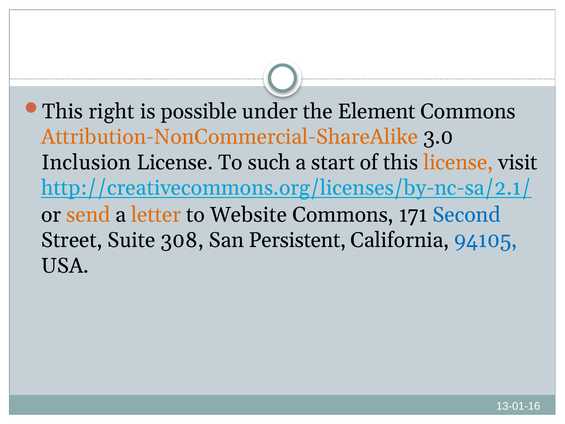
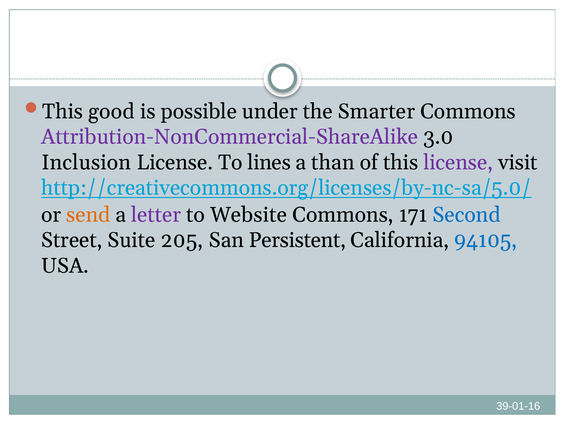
right: right -> good (112, 111)
Element: Element -> Smarter (376, 111)
Attribution-NonCommercial-ShareAlike colour: orange -> purple (230, 137)
such: such -> lines (269, 162)
start: start -> than (333, 162)
license colour: orange -> purple (458, 162)
http://creativecommons.org/licenses/by-nc-sa/2.1/: http://creativecommons.org/licenses/by-nc-sa/2.1/ -> http://creativecommons.org/licenses/by-nc-sa/5.0/ (286, 188)
letter colour: orange -> purple (156, 215)
308: 308 -> 205 (182, 240)
13-01-16: 13-01-16 -> 39-01-16 (518, 406)
